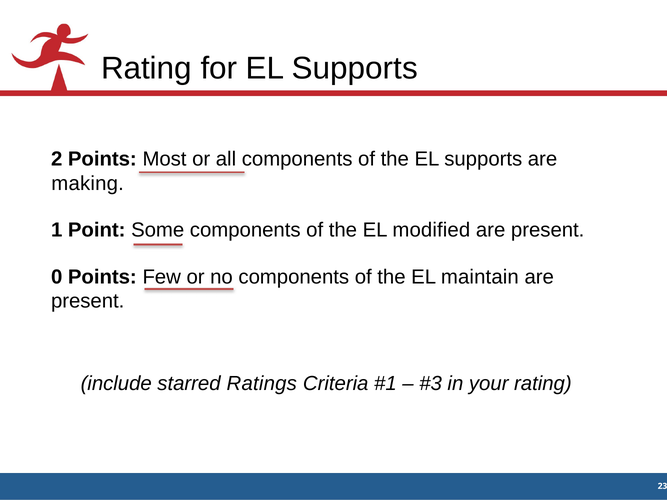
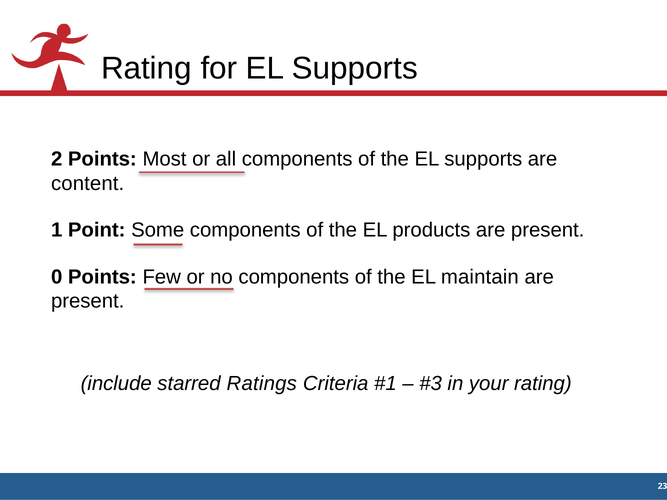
making: making -> content (88, 184)
modified: modified -> products (431, 230)
